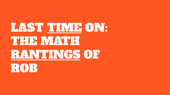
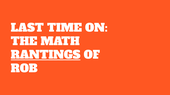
TIME underline: present -> none (65, 28)
